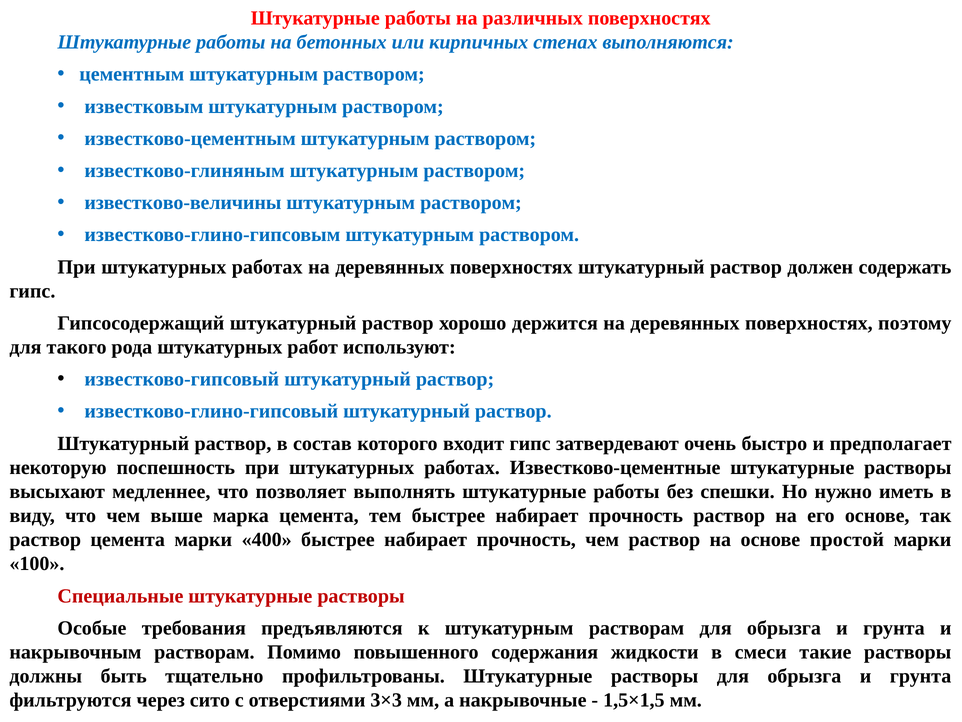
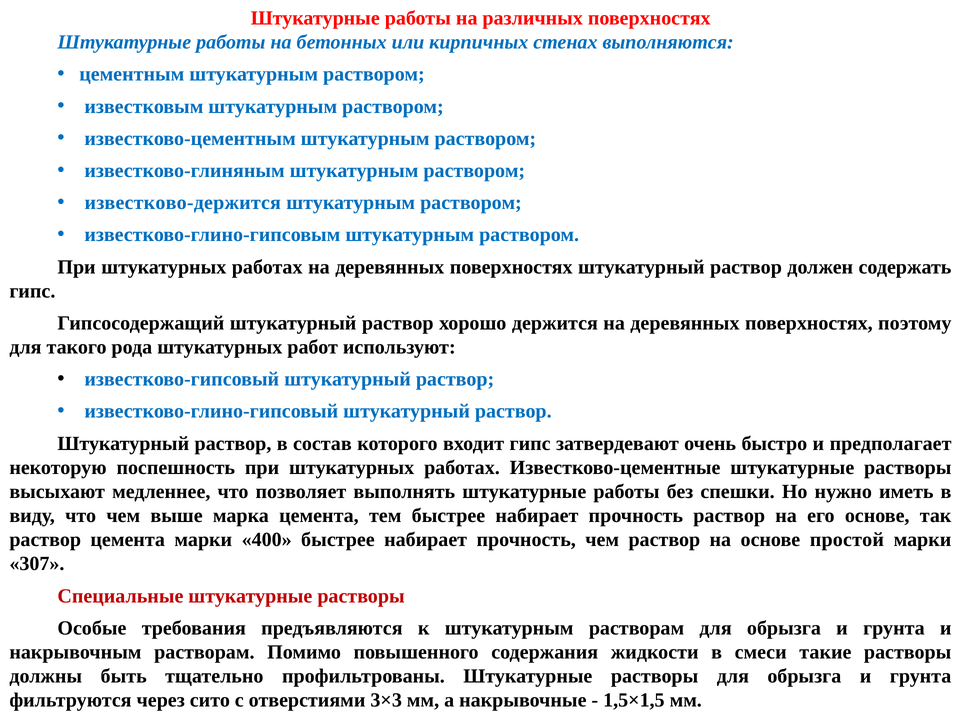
известково-величины: известково-величины -> известково-держится (183, 203)
100: 100 -> 307 (37, 563)
